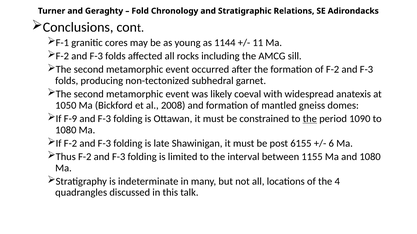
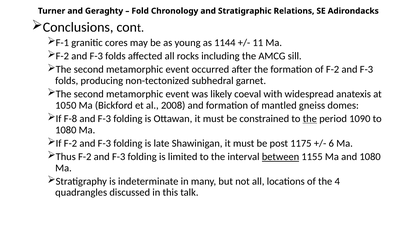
F-9: F-9 -> F-8 (70, 119)
6155: 6155 -> 1175 (301, 144)
between underline: none -> present (281, 157)
